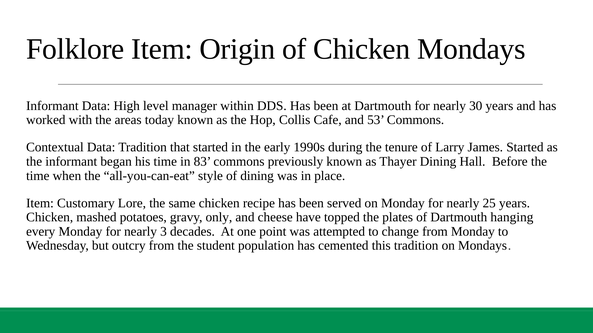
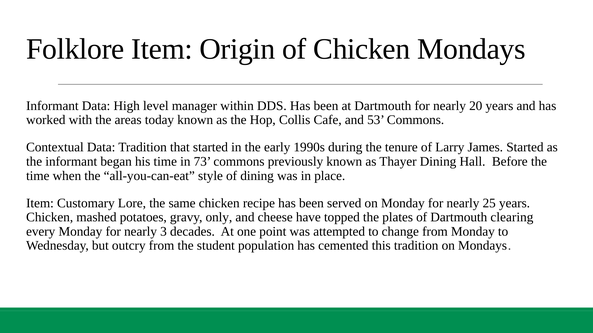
30: 30 -> 20 (476, 106)
83: 83 -> 73 (202, 162)
hanging: hanging -> clearing (512, 218)
